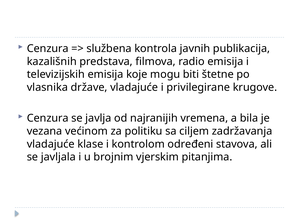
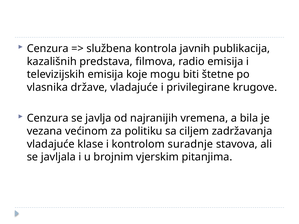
određeni: određeni -> suradnje (190, 144)
